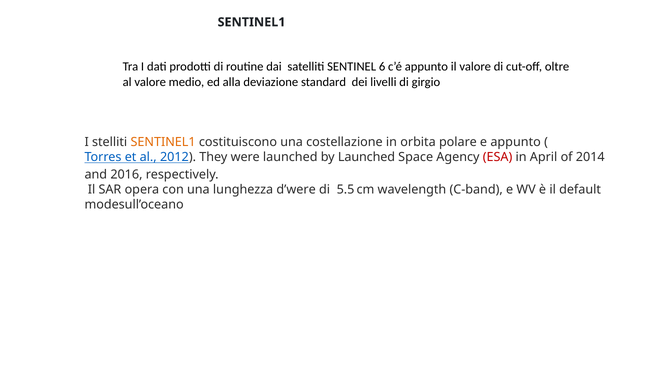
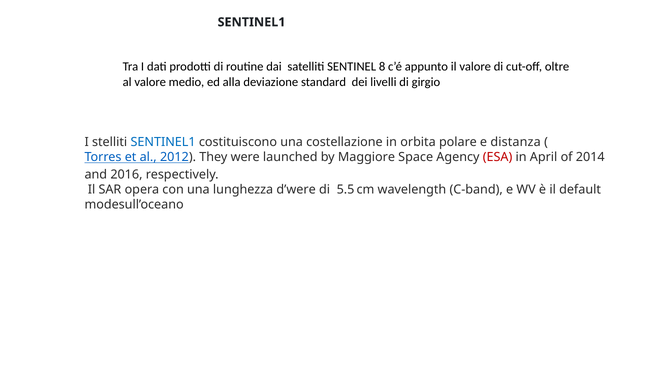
6: 6 -> 8 (382, 67)
SENTINEL1 colour: orange -> blue (163, 142)
e appunto: appunto -> distanza (516, 142)
by Launched: Launched -> Maggiore (366, 157)
